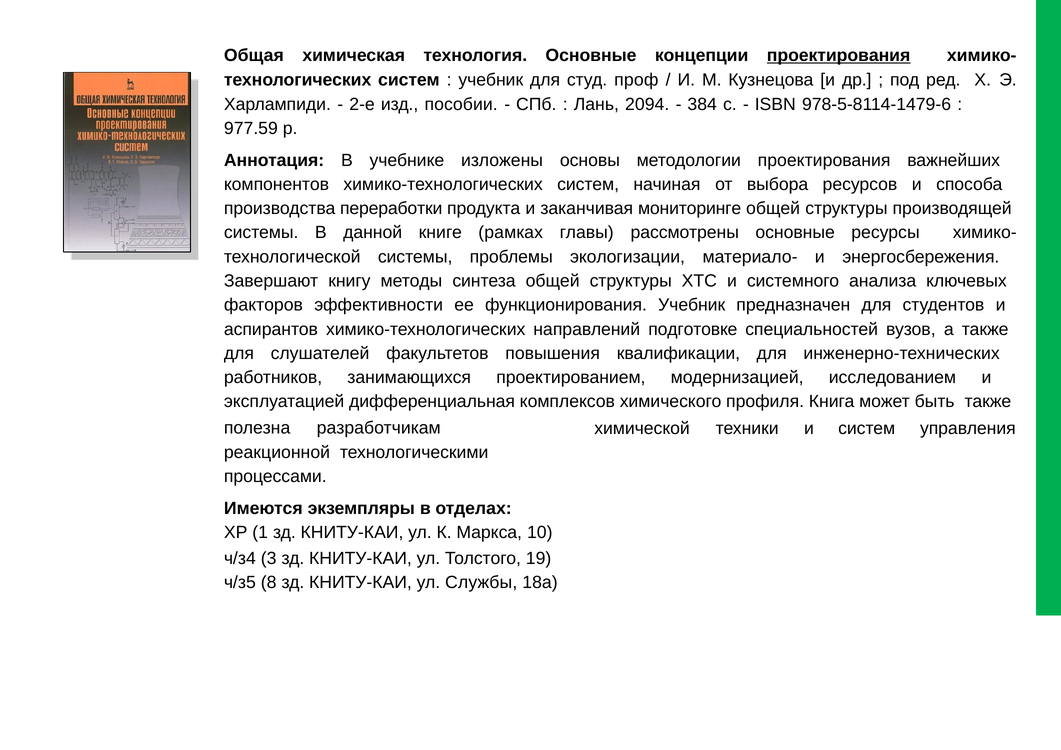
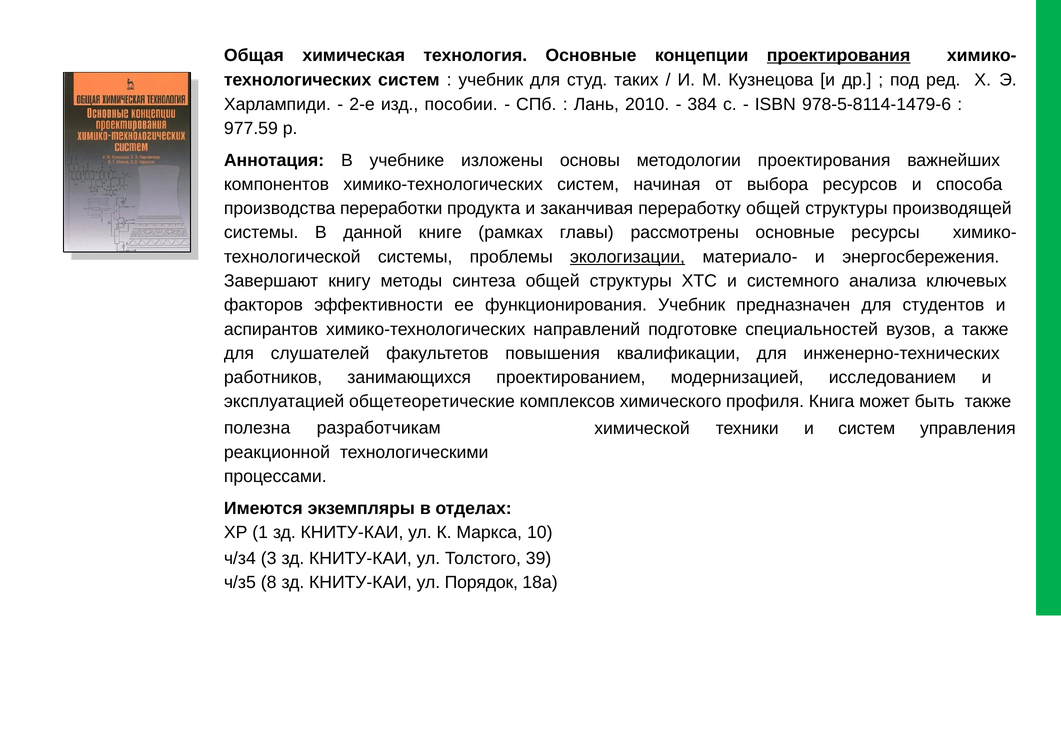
проф: проф -> таких (636, 80)
2094: 2094 -> 2010 (647, 104)
мониторинге: мониторинге -> переработку (690, 209)
экологизации underline: none -> present (628, 257)
дифференциальная: дифференциальная -> общетеоретические (432, 402)
19: 19 -> 39 (539, 559)
Службы: Службы -> Порядок (481, 583)
